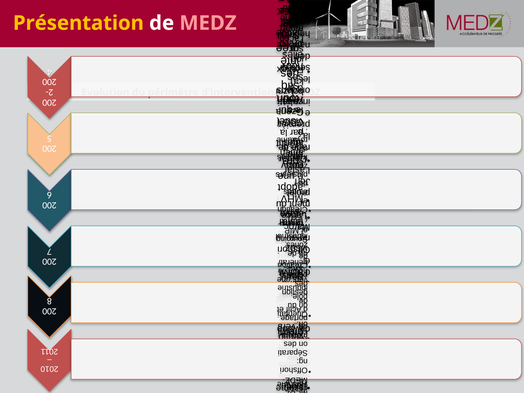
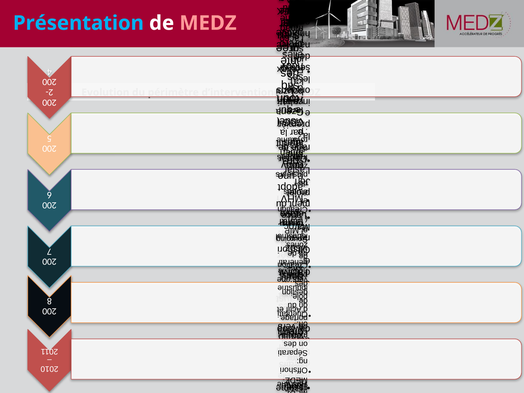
Présentation colour: yellow -> light blue (78, 23)
